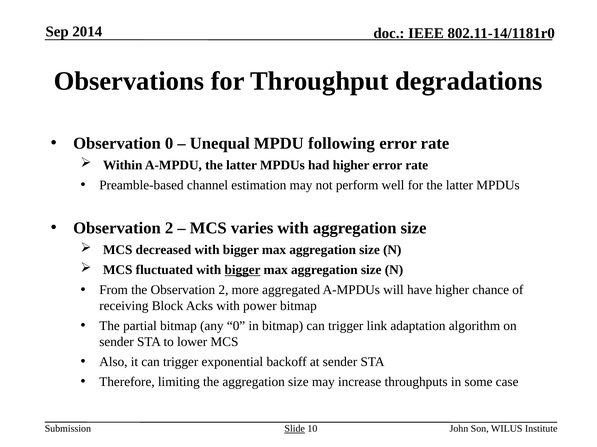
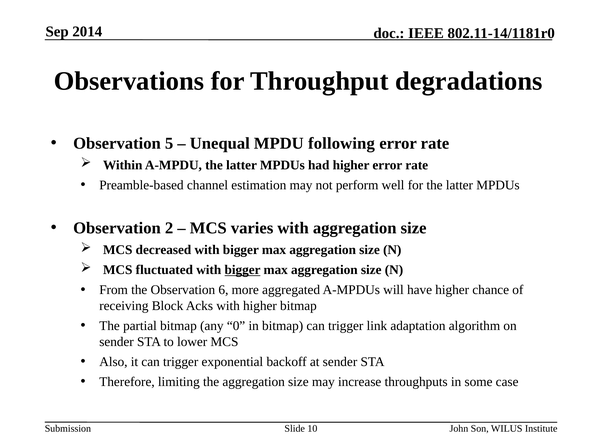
Observation 0: 0 -> 5 (169, 143)
the Observation 2: 2 -> 6 (223, 290)
with power: power -> higher (260, 306)
Slide underline: present -> none (295, 429)
